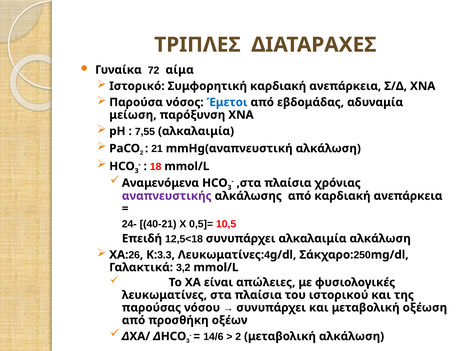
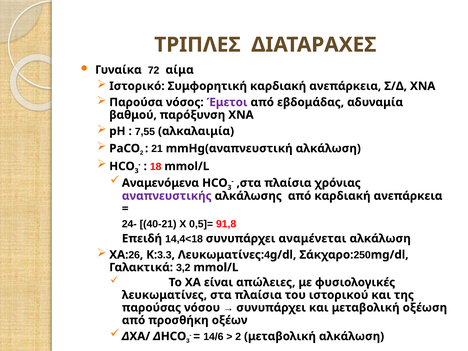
Έμετοι colour: blue -> purple (227, 102)
μείωση: μείωση -> βαθμού (133, 115)
10,5: 10,5 -> 91,8 (226, 224)
12,5<18: 12,5<18 -> 14,4<18 (184, 239)
συνυπάρχει αλκαλαιμία: αλκαλαιμία -> αναμένεται (312, 239)
